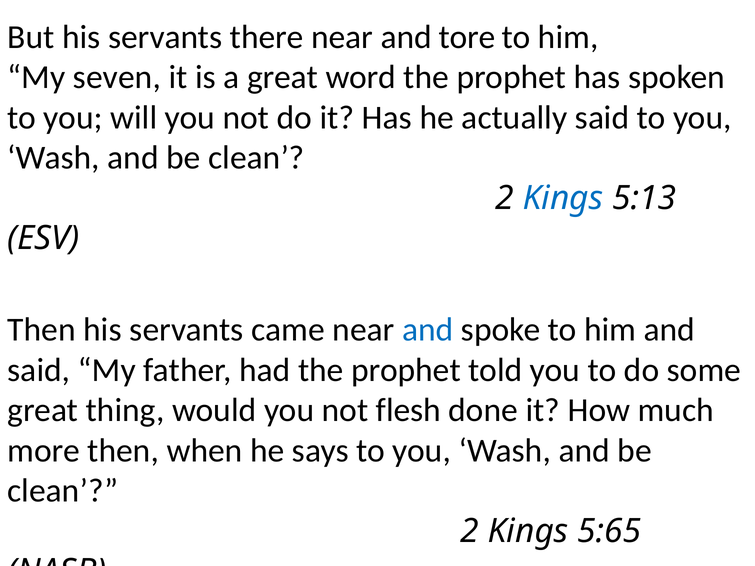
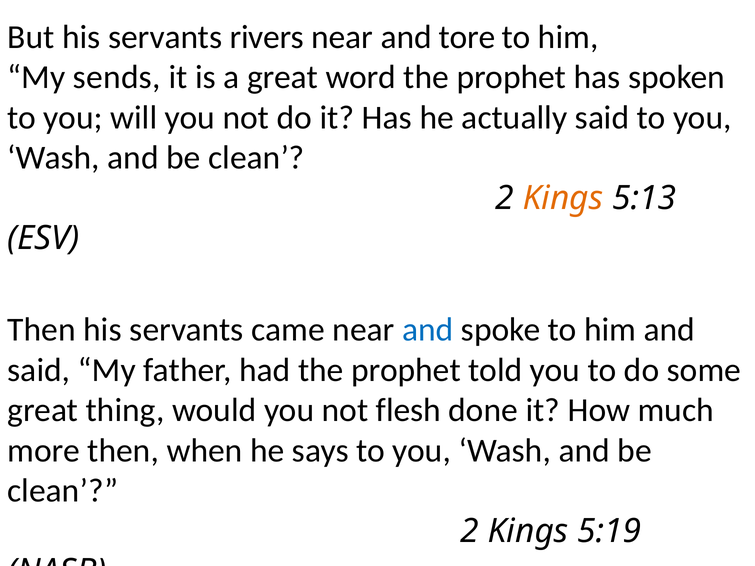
there: there -> rivers (267, 37)
seven: seven -> sends (117, 77)
Kings colour: blue -> orange (563, 198)
5:65: 5:65 -> 5:19 (609, 531)
